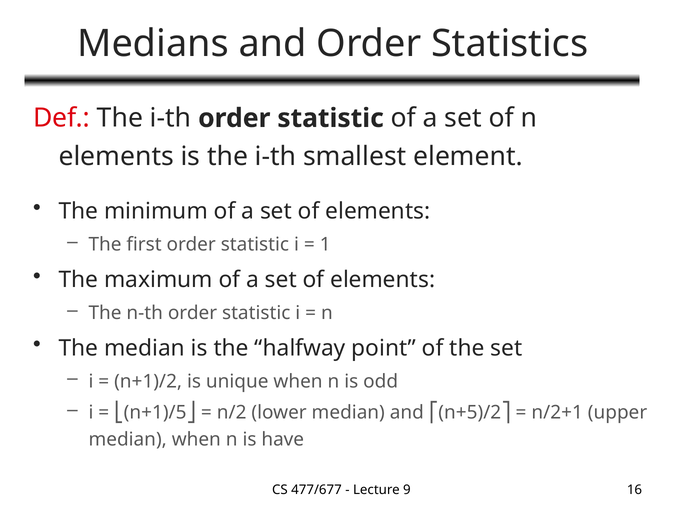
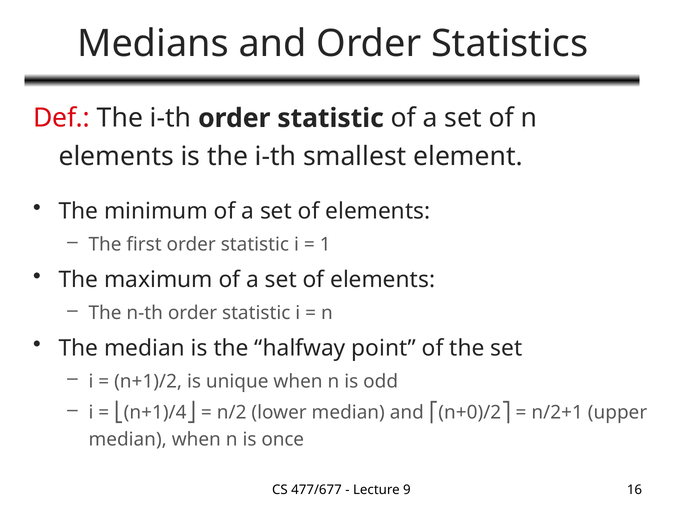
n+1)/5: n+1)/5 -> n+1)/4 (155, 413)
n+5)/2: n+5)/2 -> n+0)/2 (470, 413)
have: have -> once (283, 440)
